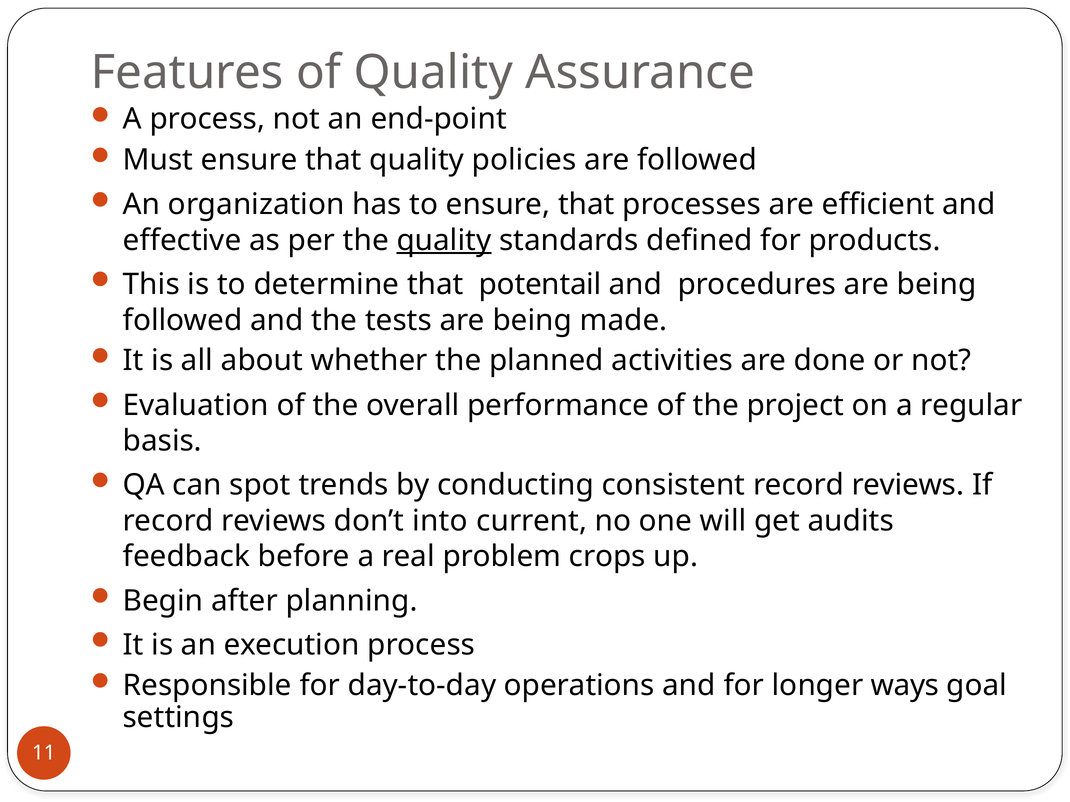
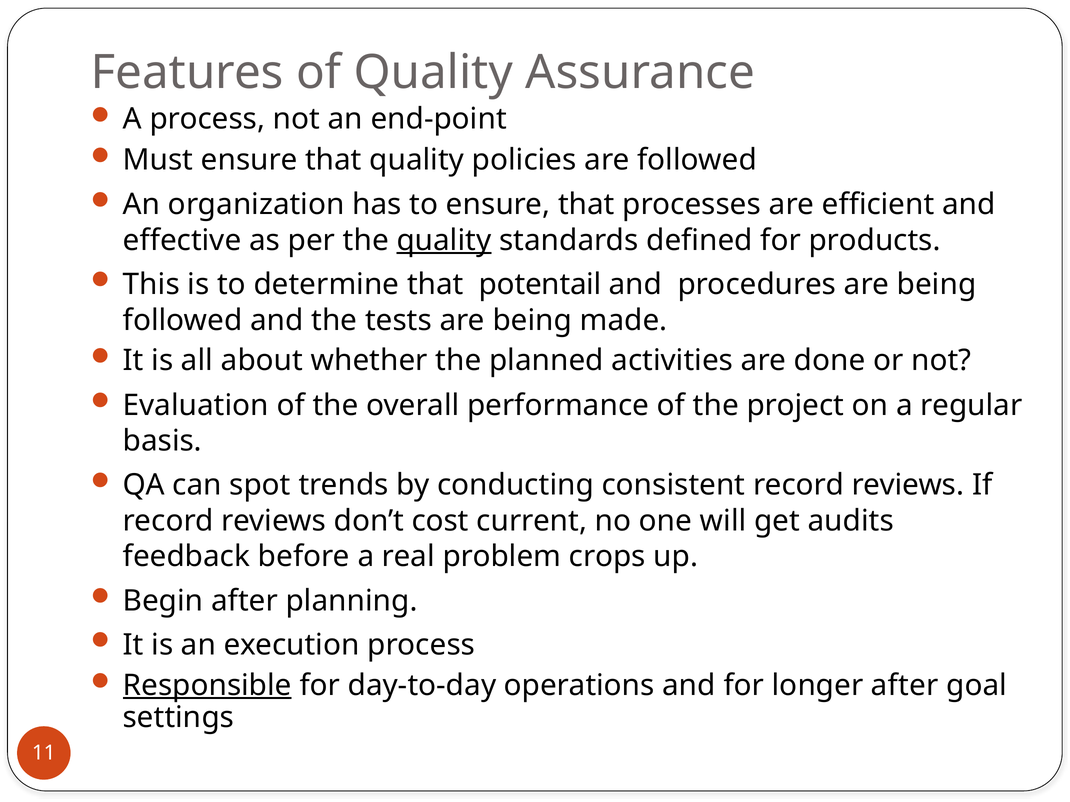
into: into -> cost (440, 521)
Responsible underline: none -> present (207, 686)
longer ways: ways -> after (905, 686)
